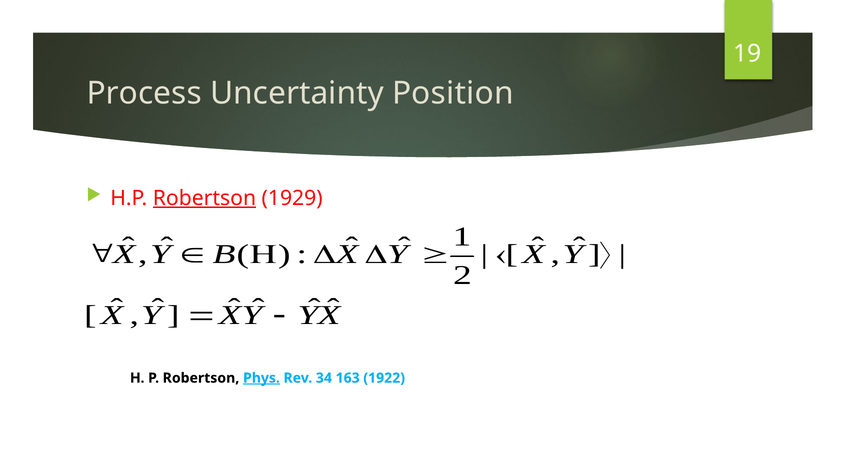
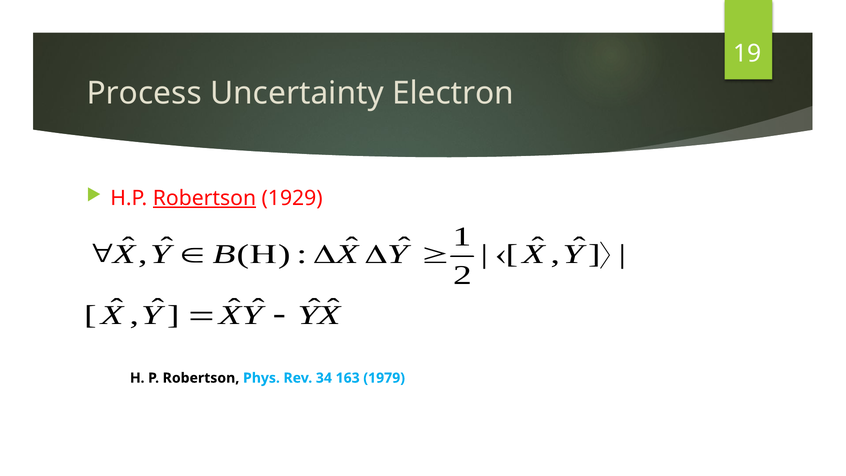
Position: Position -> Electron (453, 93)
Phys underline: present -> none (261, 378)
1922: 1922 -> 1979 (384, 378)
